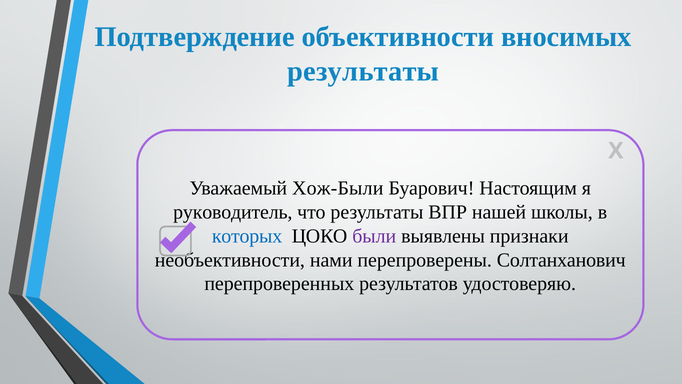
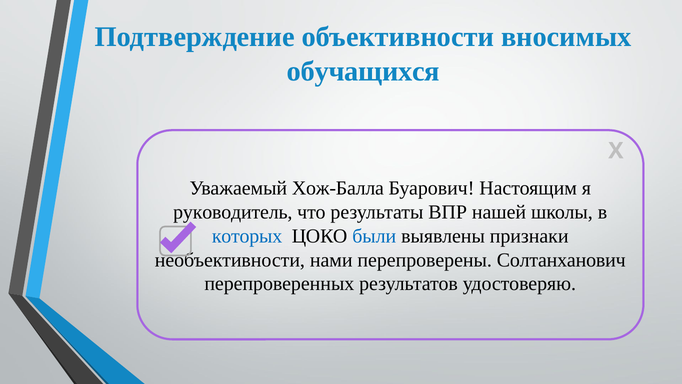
результаты: результаты -> обучащихся (363, 71)
Хож-Были: Хож-Были -> Хож-Балла (338, 188)
были colour: purple -> blue (374, 236)
